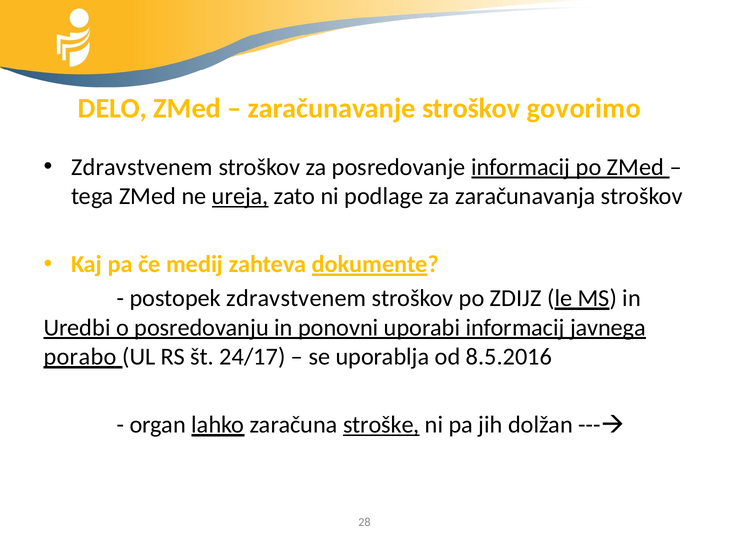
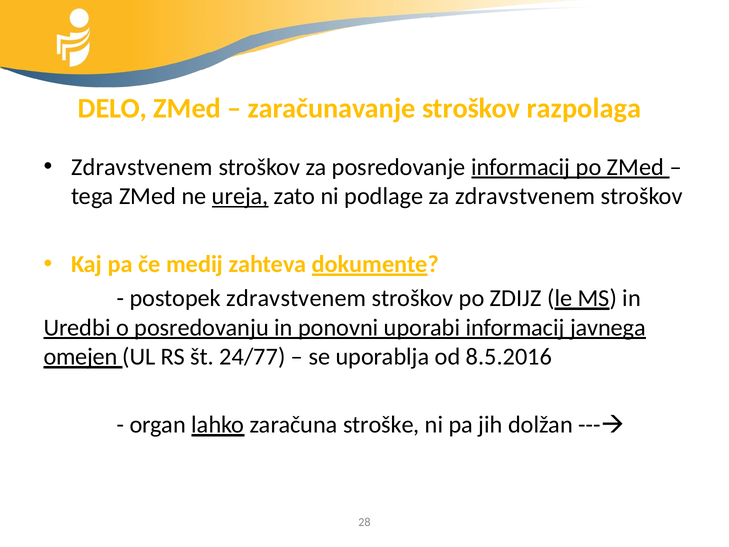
govorimo: govorimo -> razpolaga (584, 109)
za zaračunavanja: zaračunavanja -> zdravstvenem (525, 196)
porabo: porabo -> omejen (80, 357)
24/17: 24/17 -> 24/77 (252, 357)
stroške underline: present -> none (381, 425)
